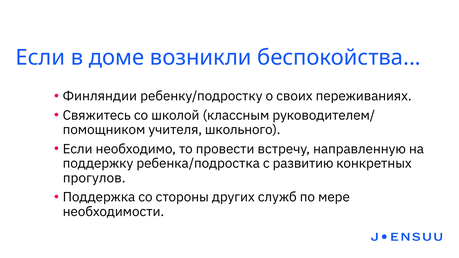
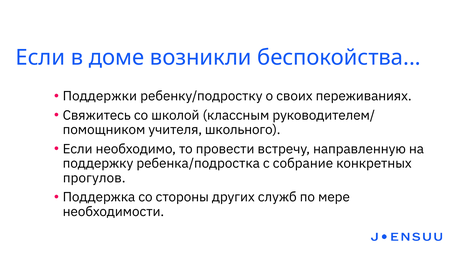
Финляндии: Финляндии -> Поддержки (100, 96)
развитию: развитию -> собрание (303, 164)
